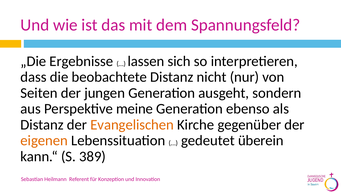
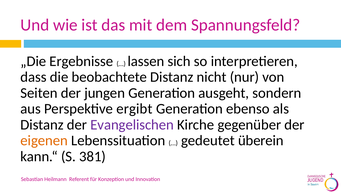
meine: meine -> ergibt (134, 109)
Evangelischen colour: orange -> purple (132, 125)
389: 389 -> 381 (93, 156)
